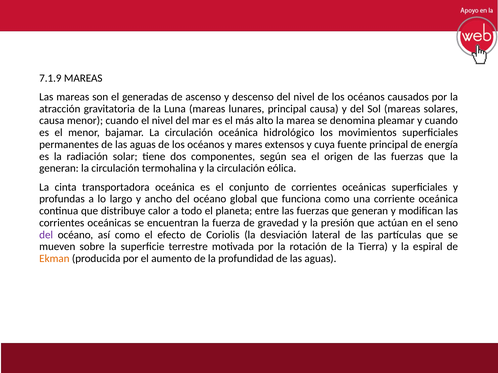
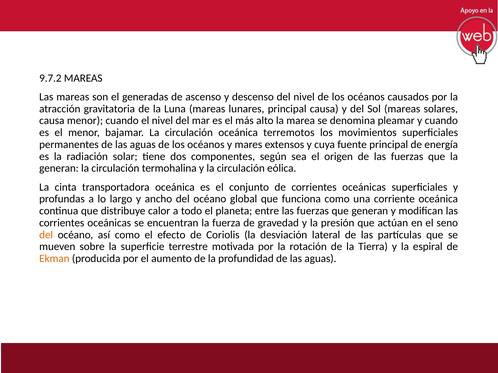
7.1.9: 7.1.9 -> 9.7.2 (50, 78)
hidrológico: hidrológico -> terremotos (289, 133)
del colour: purple -> orange (46, 235)
